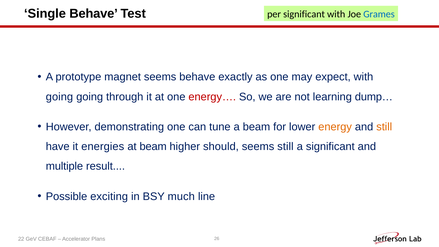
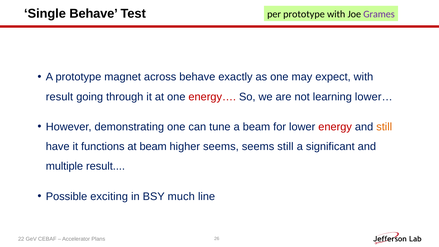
per significant: significant -> prototype (304, 14)
Grames colour: blue -> purple (379, 14)
magnet seems: seems -> across (160, 77)
going: going -> result (59, 97)
dump…: dump… -> lower… (374, 97)
energy colour: orange -> red (335, 127)
energies: energies -> functions (103, 147)
higher should: should -> seems (221, 147)
